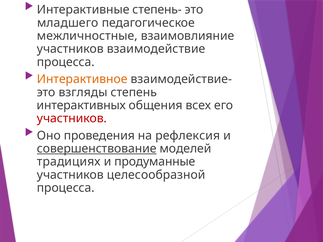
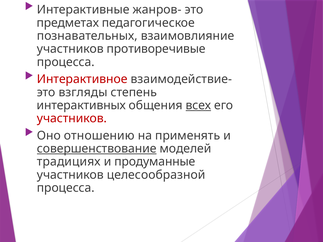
степень-: степень- -> жанров- (157, 10)
младшего: младшего -> предметах (68, 23)
межличностные: межличностные -> познавательных (87, 36)
взаимодействие: взаимодействие -> противоречивые (156, 49)
Интерактивное colour: orange -> red (82, 79)
всех underline: none -> present (198, 105)
проведения: проведения -> отношению (99, 136)
рефлексия: рефлексия -> применять (188, 136)
